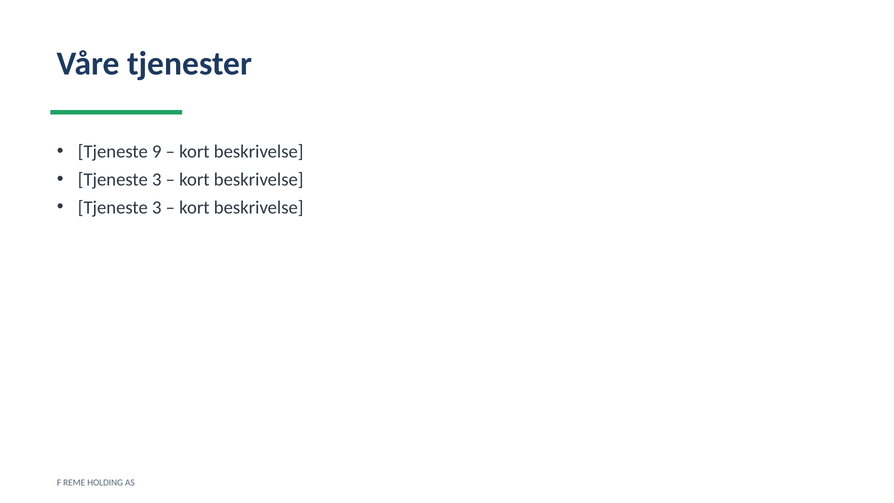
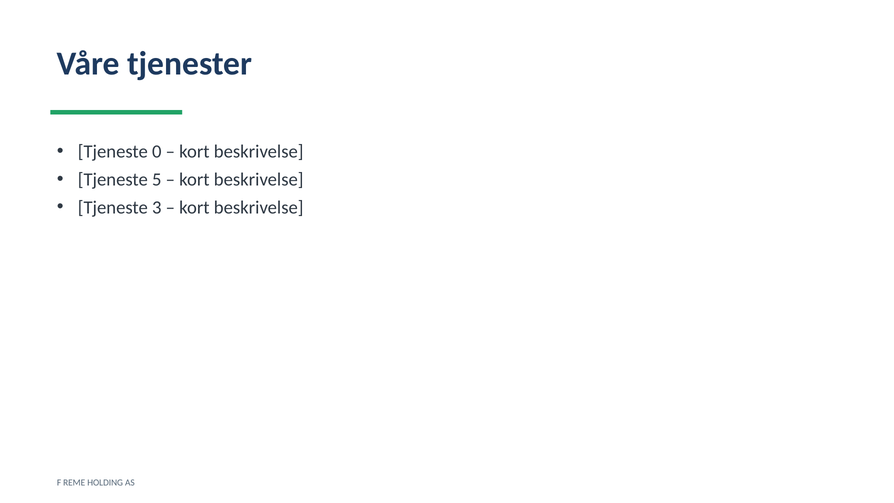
9: 9 -> 0 (157, 151)
3: 3 -> 5 (157, 179)
